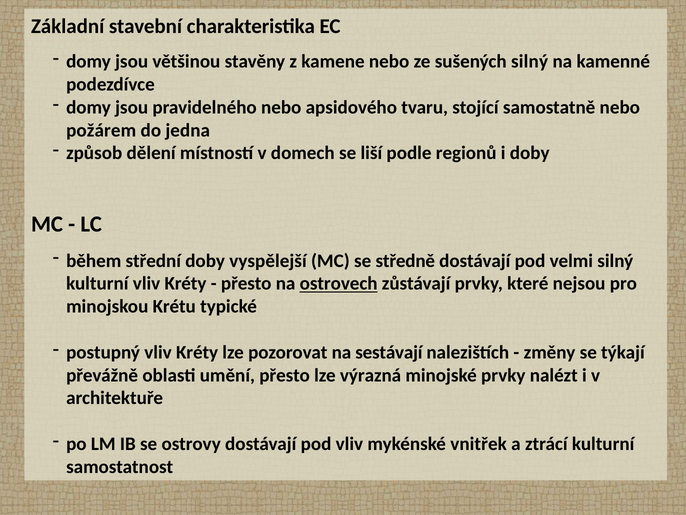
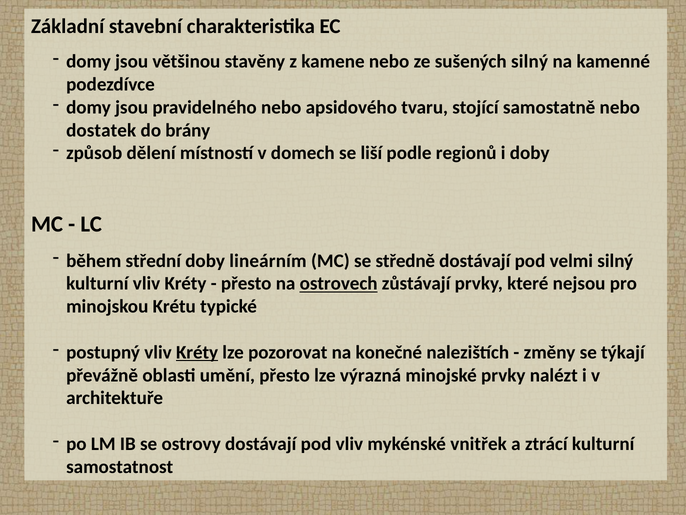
požárem: požárem -> dostatek (101, 130)
jedna: jedna -> brány (188, 130)
vyspělejší: vyspělejší -> lineárním (268, 260)
Kréty underline: none -> present (197, 352)
sestávají: sestávají -> konečné (389, 352)
